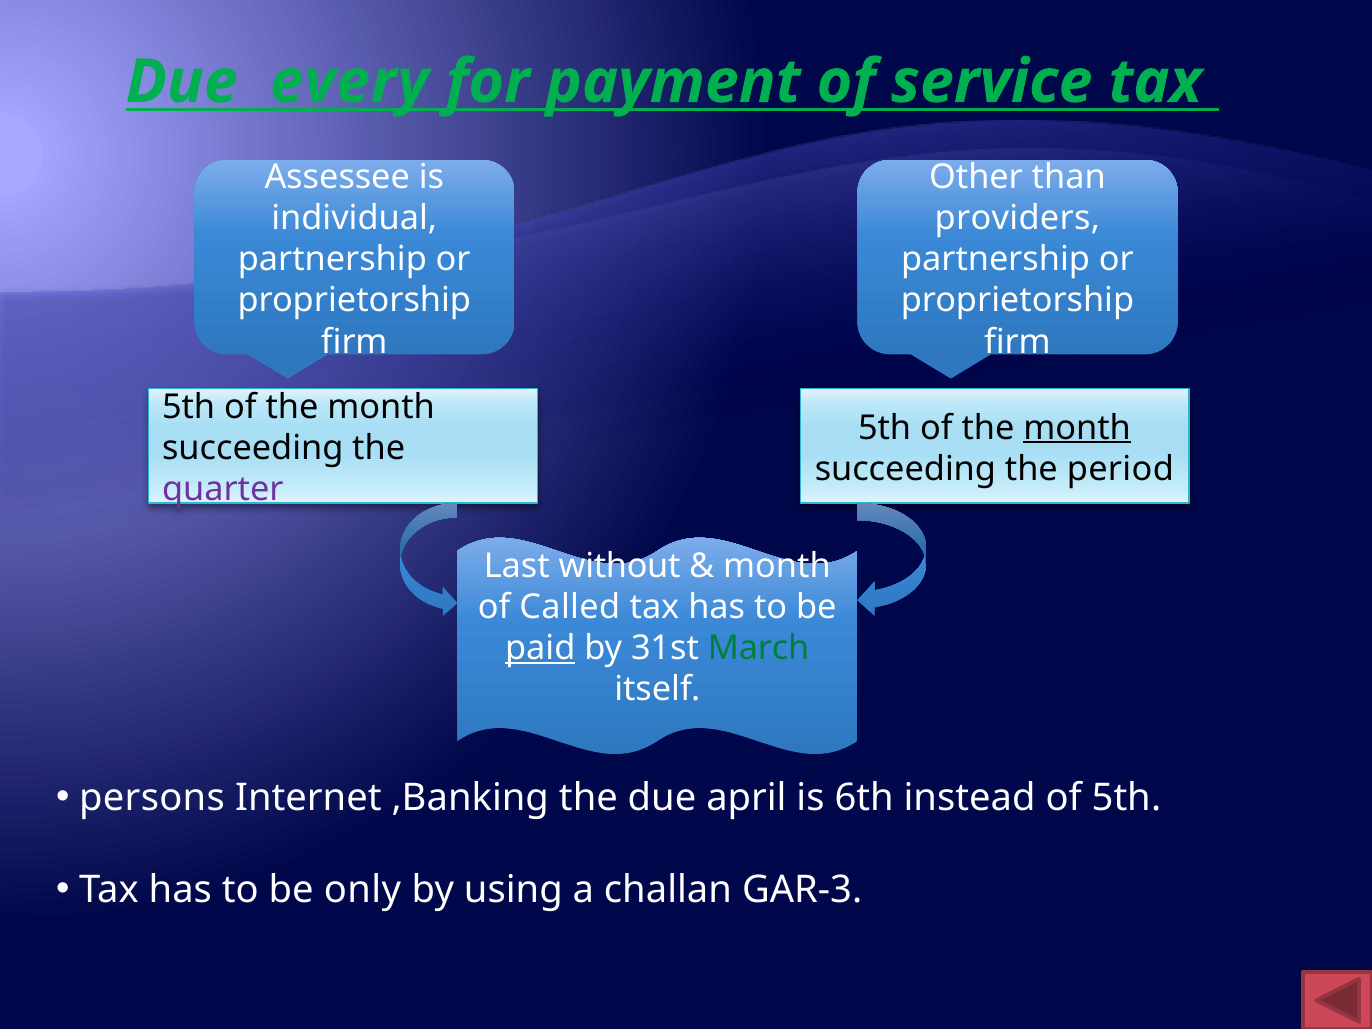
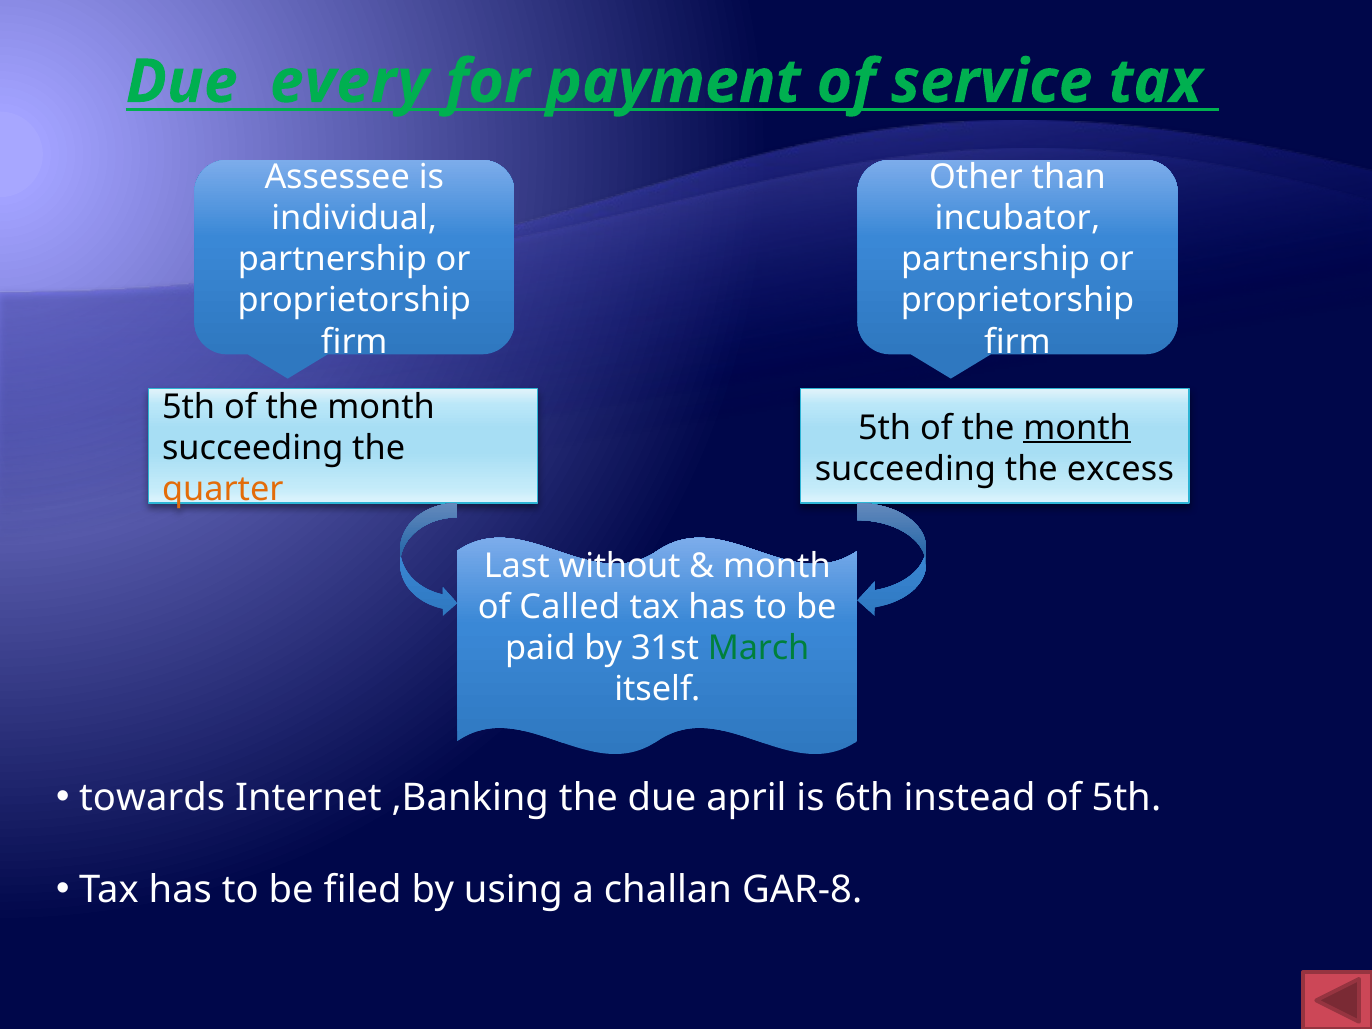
providers: providers -> incubator (1017, 218)
period: period -> excess (1120, 469)
quarter colour: purple -> orange (223, 489)
paid underline: present -> none (540, 648)
persons: persons -> towards (152, 798)
only: only -> filed (363, 890)
GAR-3: GAR-3 -> GAR-8 (802, 890)
